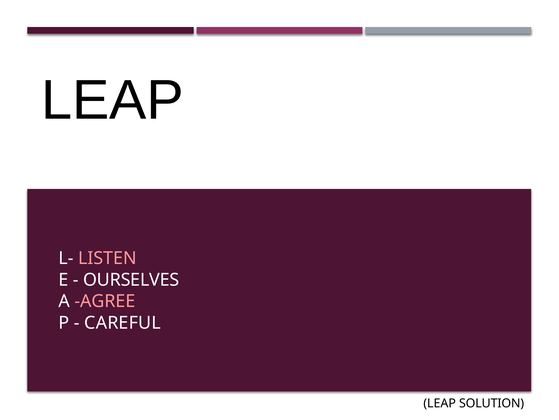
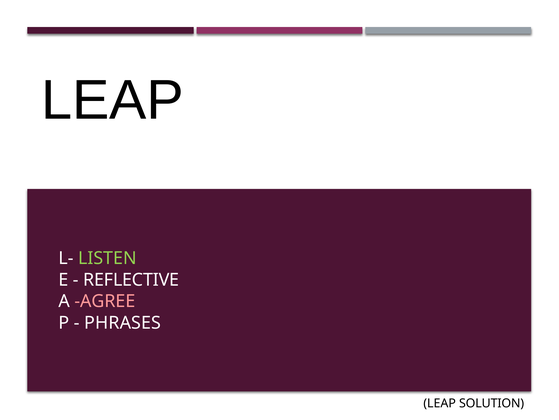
LISTEN colour: pink -> light green (107, 258)
OURSELVES: OURSELVES -> REFLECTIVE (131, 279)
CAREFUL: CAREFUL -> PHRASES (123, 322)
